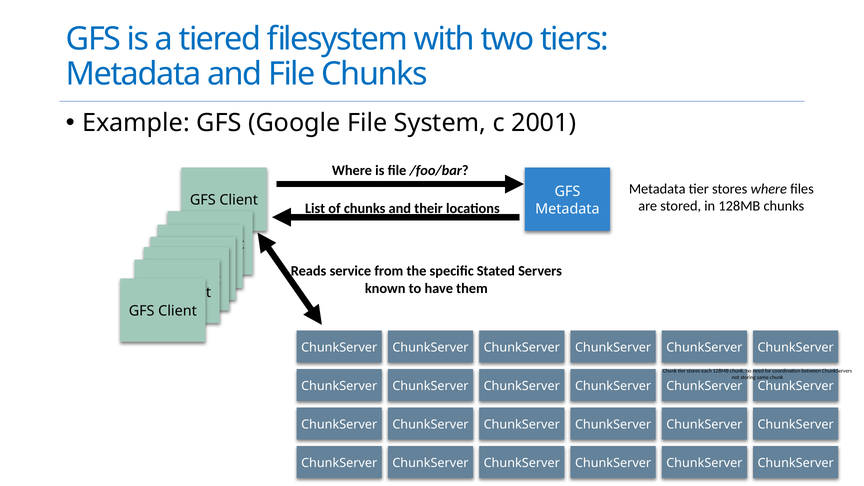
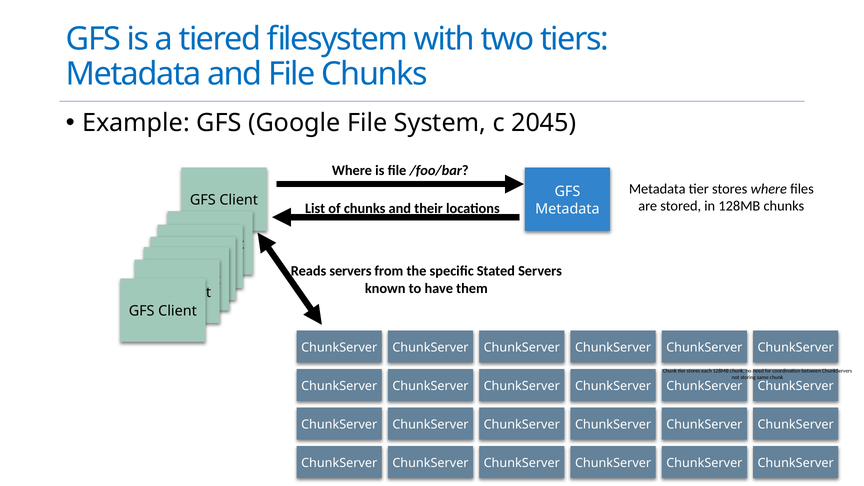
2001: 2001 -> 2045 (544, 123)
Reads service: service -> servers (350, 271)
